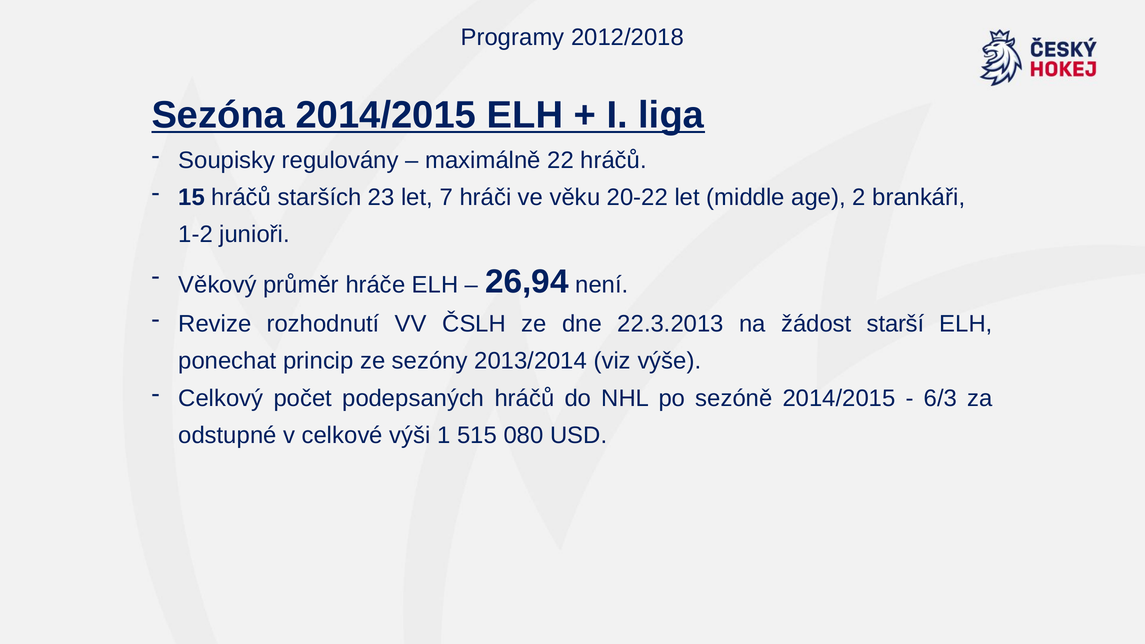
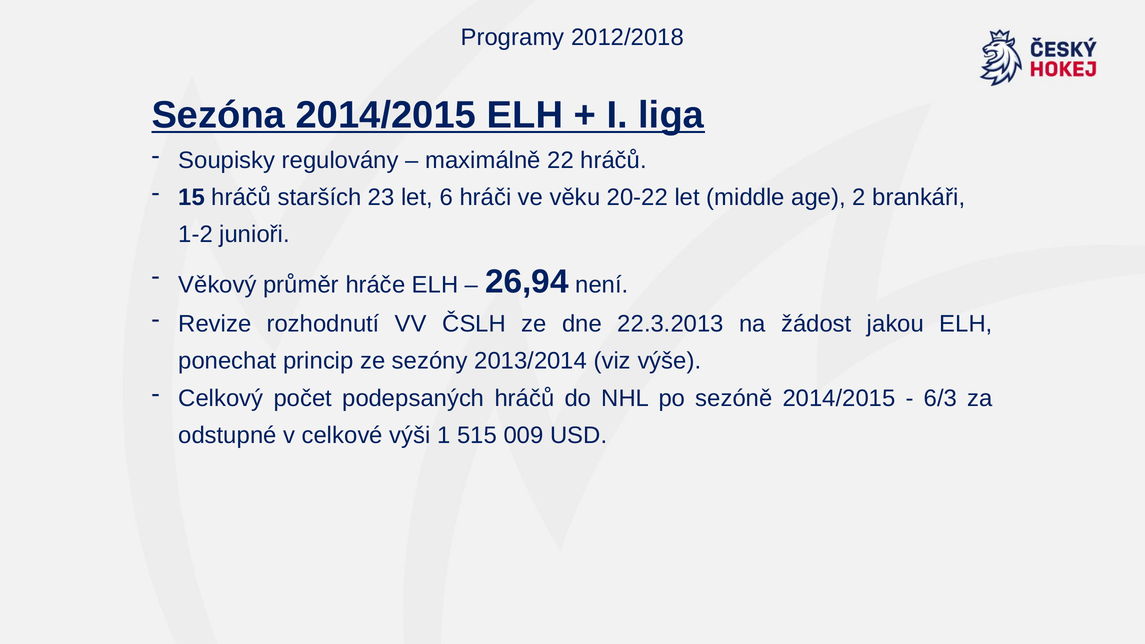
7: 7 -> 6 (446, 197)
starší: starší -> jakou (895, 324)
080: 080 -> 009 (524, 436)
